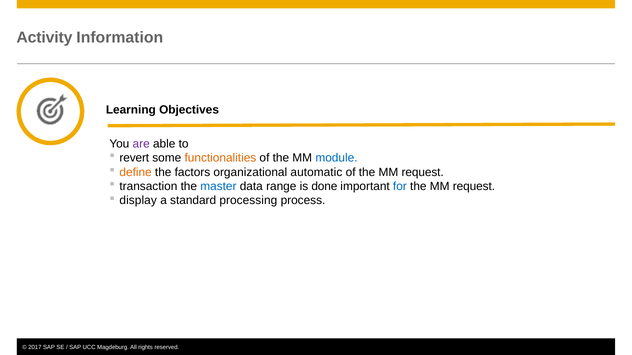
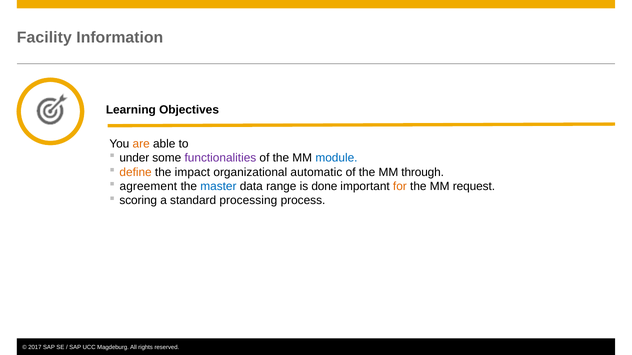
Activity: Activity -> Facility (44, 38)
are colour: purple -> orange (141, 144)
revert: revert -> under (134, 158)
functionalities colour: orange -> purple (220, 158)
factors: factors -> impact (192, 172)
of the MM request: request -> through (423, 172)
transaction: transaction -> agreement (148, 187)
for colour: blue -> orange (400, 187)
display: display -> scoring (138, 201)
